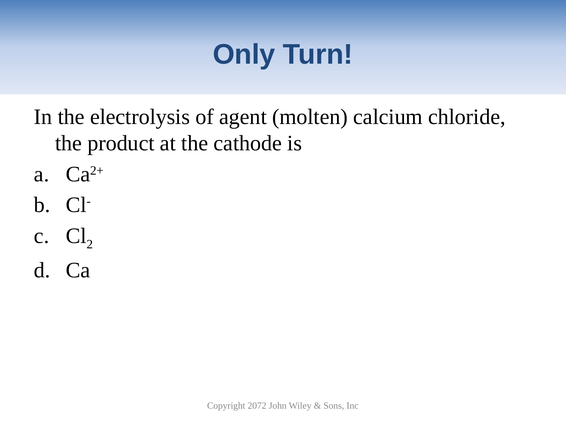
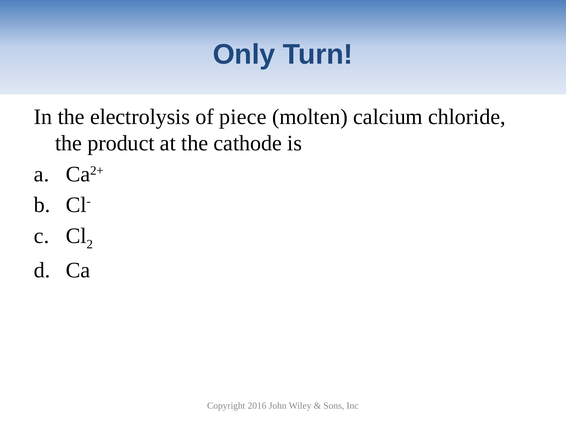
agent: agent -> piece (243, 117)
2072: 2072 -> 2016 (257, 405)
